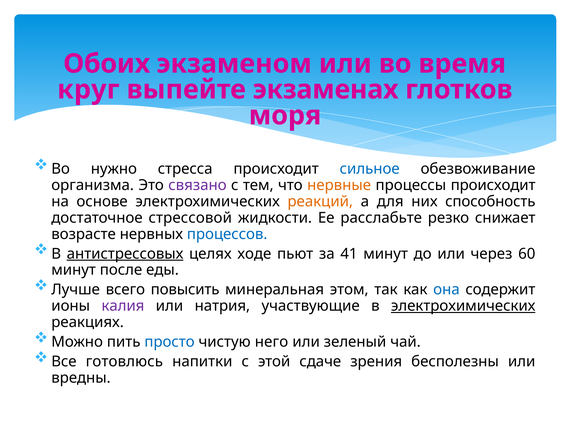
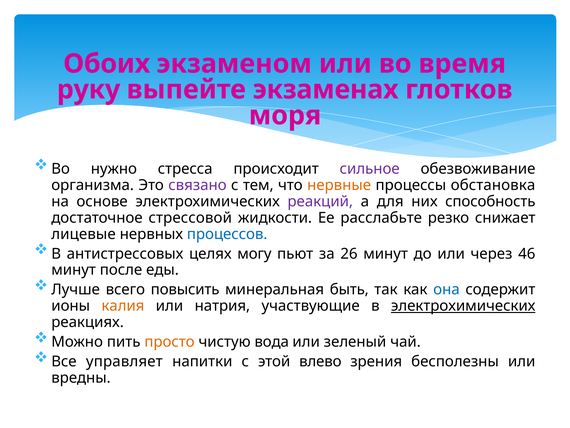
круг: круг -> руку (89, 90)
сильное colour: blue -> purple (370, 169)
процессы происходит: происходит -> обстановка (493, 185)
реакций colour: orange -> purple (320, 201)
возрасте: возрасте -> лицевые (84, 234)
антистрессовых underline: present -> none (125, 253)
ходе: ходе -> могу (254, 253)
41: 41 -> 26 (349, 253)
60: 60 -> 46 (527, 253)
этом: этом -> быть (349, 289)
калия colour: purple -> orange (123, 306)
просто colour: blue -> orange (170, 341)
него: него -> вода (272, 341)
готовлюсь: готовлюсь -> управляет (124, 361)
сдаче: сдаче -> влево (320, 361)
